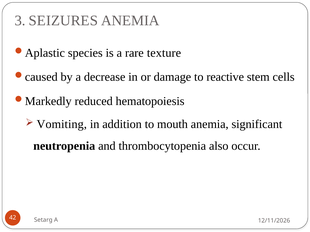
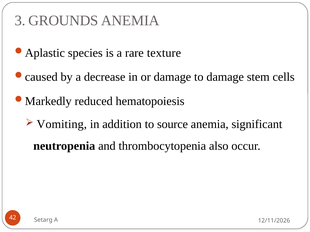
SEIZURES: SEIZURES -> GROUNDS (63, 21)
to reactive: reactive -> damage (225, 77)
mouth: mouth -> source (173, 125)
